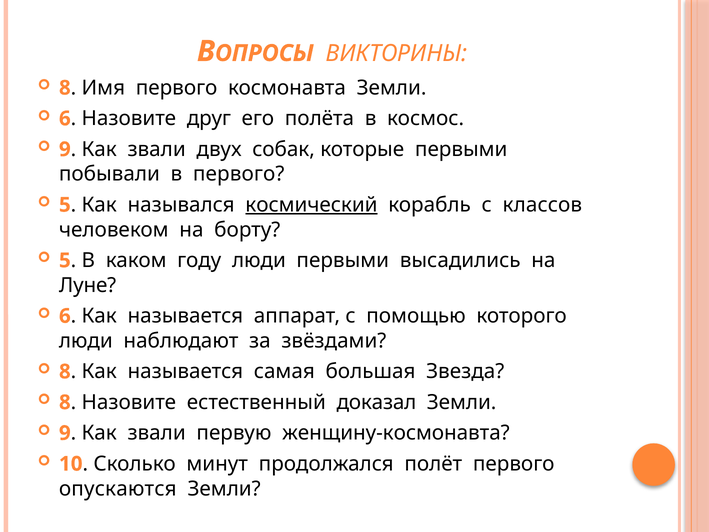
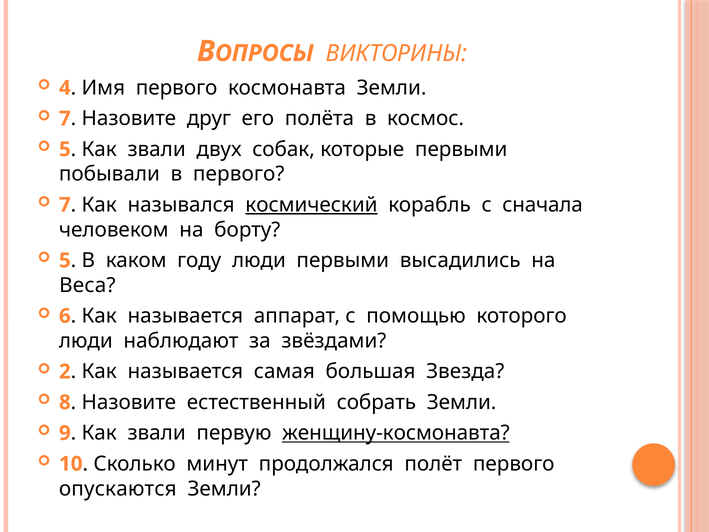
8: 8 -> 4 (65, 88)
6: 6 -> 7 (65, 119)
9: 9 -> 5 (65, 149)
5: 5 -> 7 (65, 205)
классов: классов -> сначала (543, 205)
Луне: Луне -> Веса (87, 285)
8: 8 -> 2 (65, 371)
доказал: доказал -> собрать (376, 402)
женщину-космонавта underline: none -> present (396, 433)
